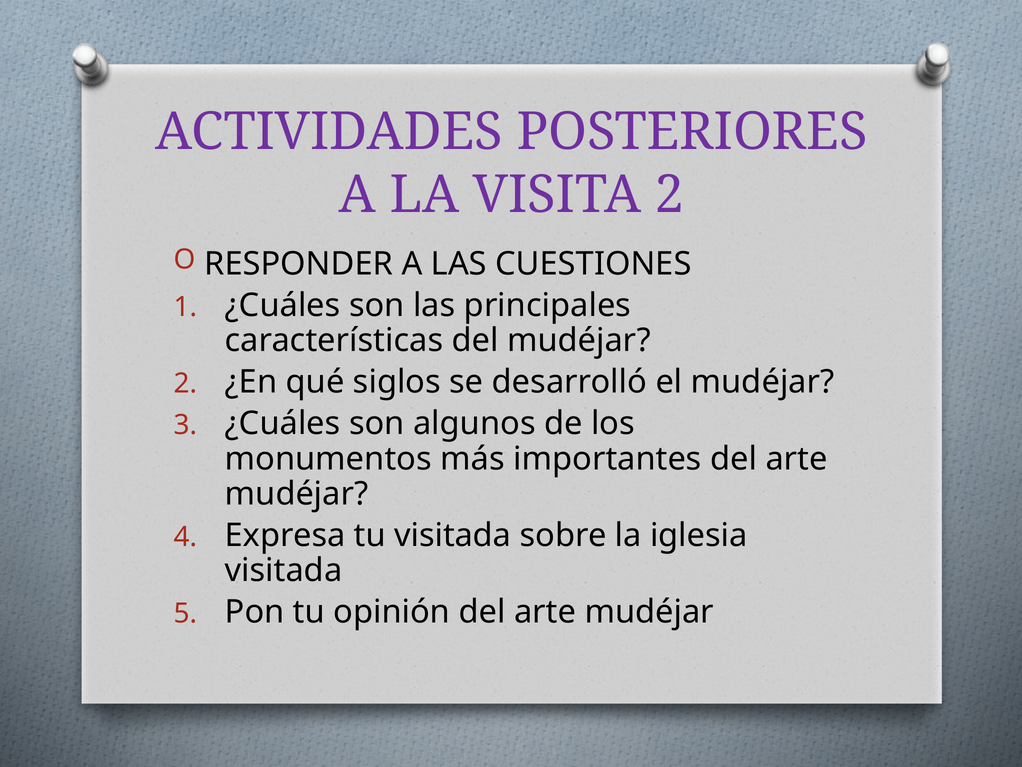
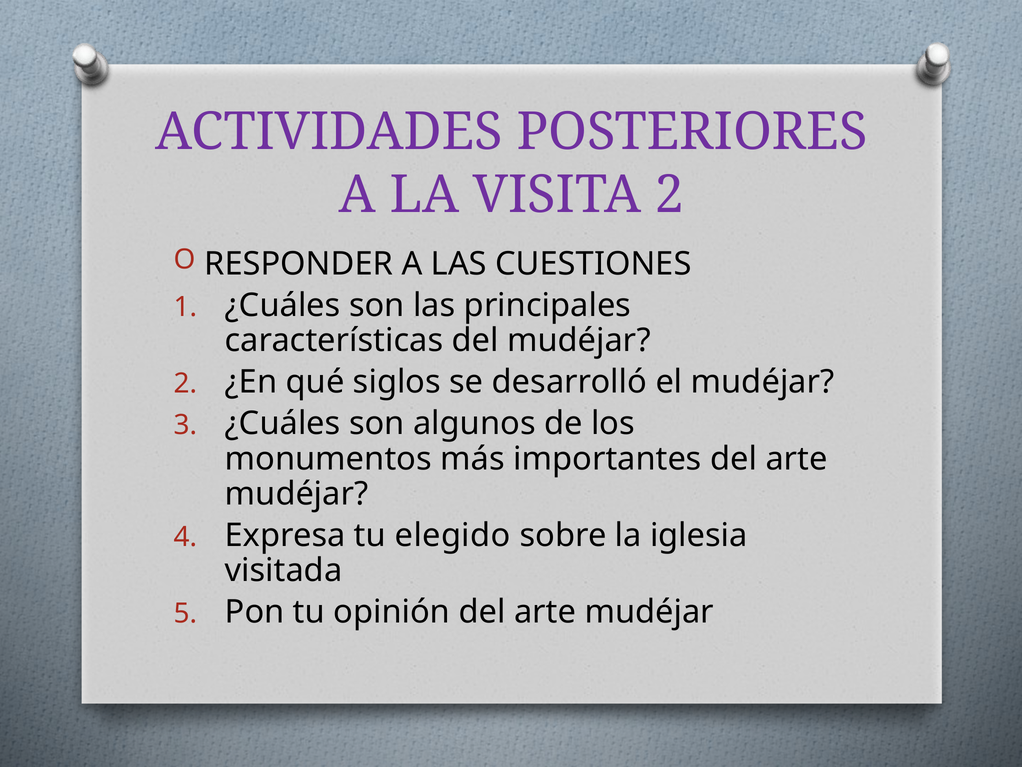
tu visitada: visitada -> elegido (453, 535)
